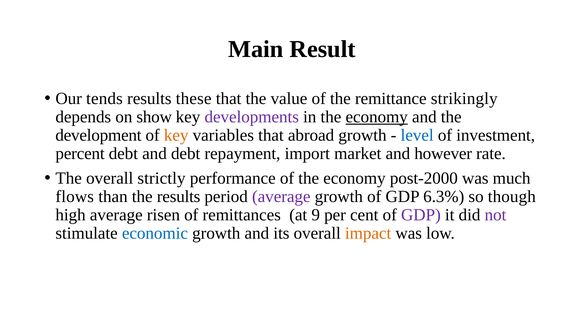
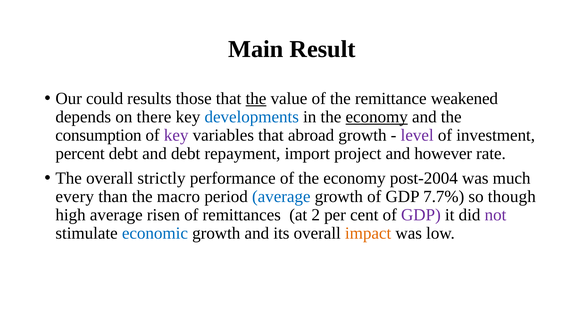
tends: tends -> could (105, 99)
these: these -> those (194, 99)
the underline: none -> present (256, 99)
strikingly: strikingly -> weakened (464, 99)
show: show -> there (154, 117)
developments colour: purple -> blue (252, 117)
development: development -> consumption (98, 136)
key colour: orange -> purple (176, 136)
level colour: blue -> purple (417, 136)
market: market -> project (358, 154)
post-2000: post-2000 -> post-2004 (424, 178)
flows: flows -> every (75, 197)
the results: results -> macro (178, 197)
average colour: purple -> blue (281, 197)
6.3%: 6.3% -> 7.7% (444, 197)
9: 9 -> 2 (316, 215)
